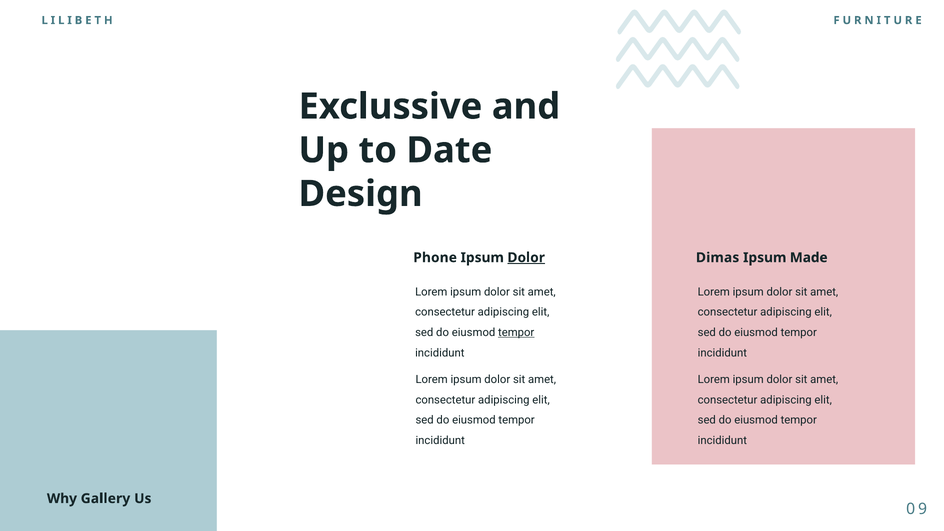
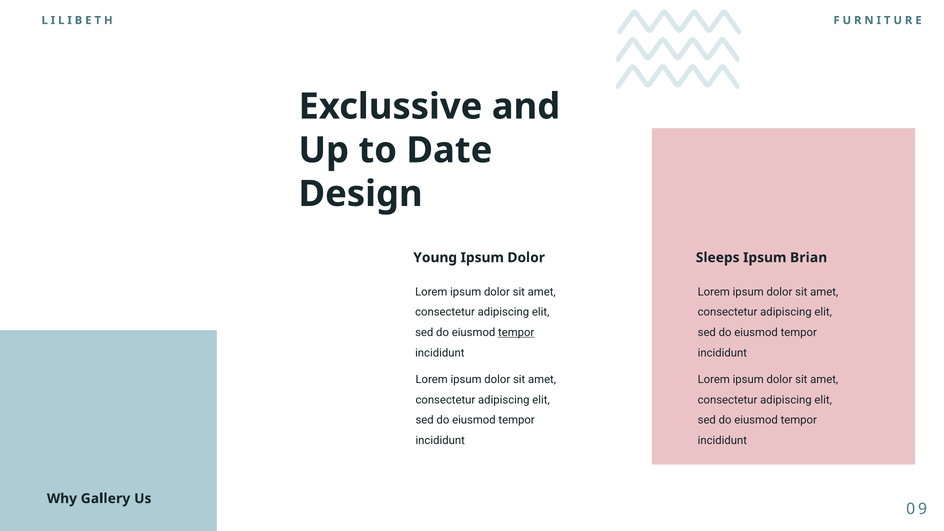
Phone: Phone -> Young (435, 258)
Dolor underline: present -> none (526, 258)
Dimas: Dimas -> Sleeps (718, 258)
Made: Made -> Brian (809, 258)
